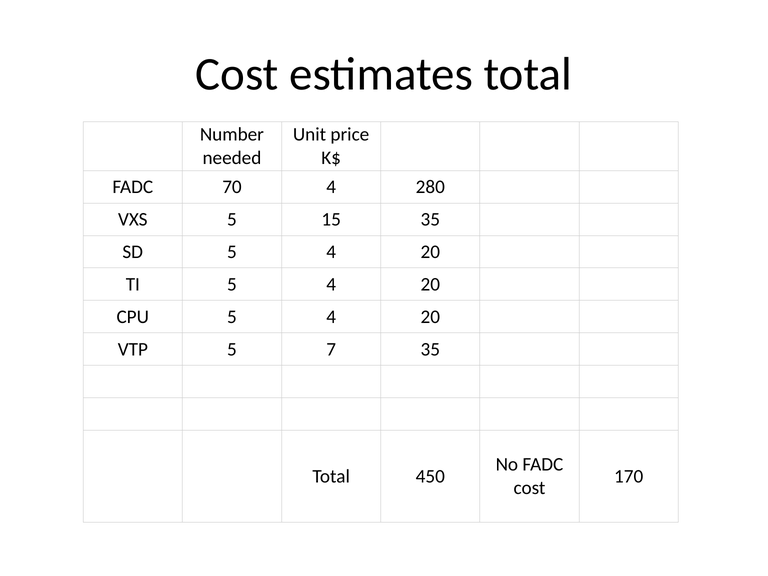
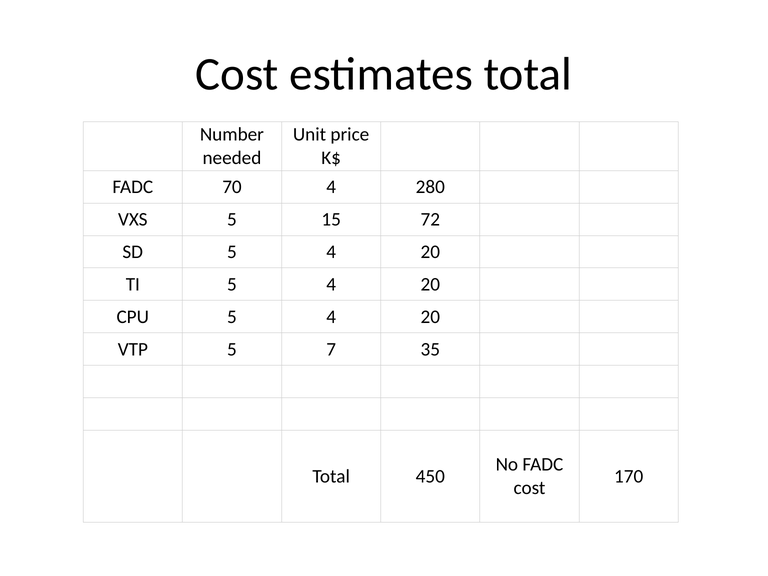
15 35: 35 -> 72 (430, 220)
